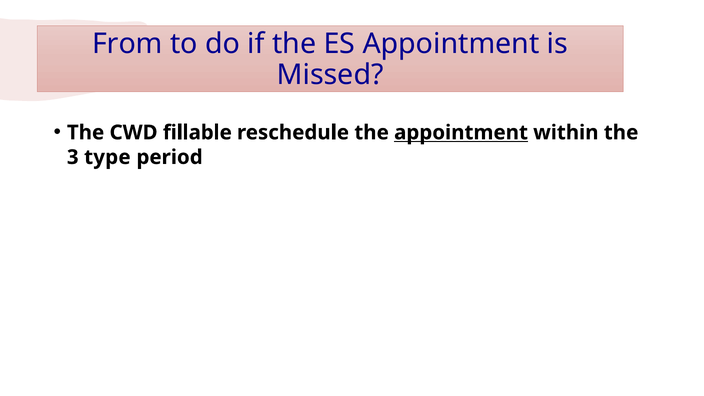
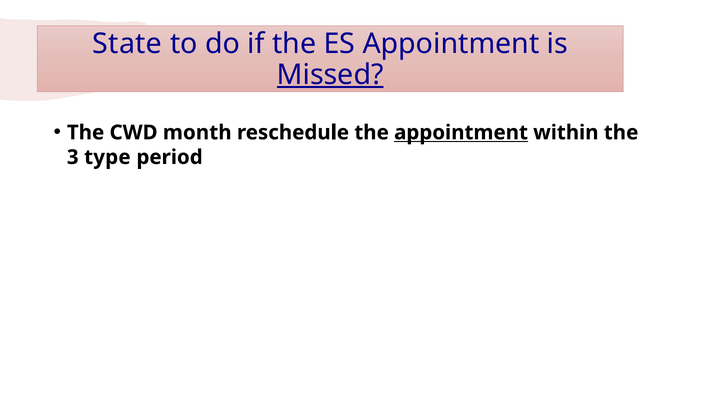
From: From -> State (127, 44)
Missed underline: none -> present (330, 75)
fillable: fillable -> month (197, 133)
